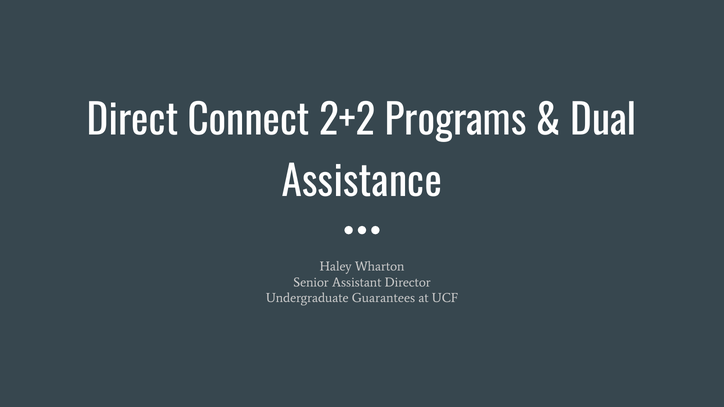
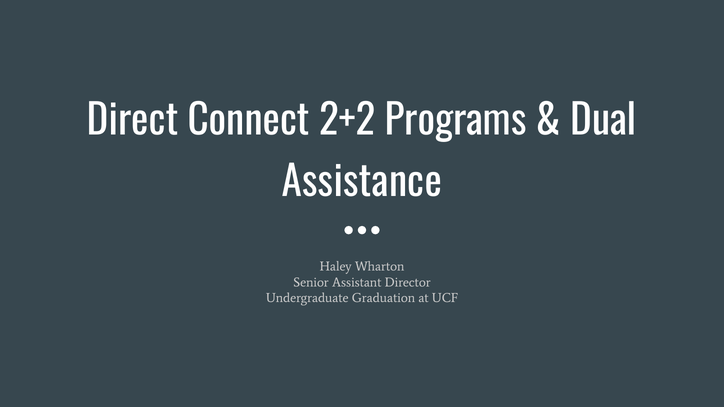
Guarantees: Guarantees -> Graduation (383, 298)
